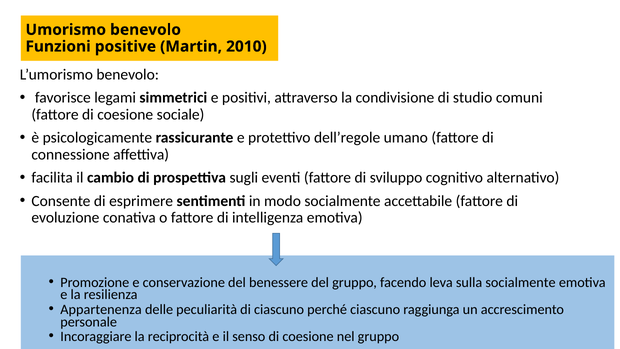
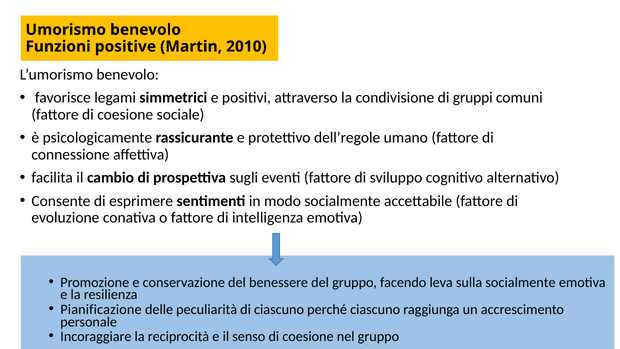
studio: studio -> gruppi (473, 98)
Appartenenza: Appartenenza -> Pianificazione (101, 309)
